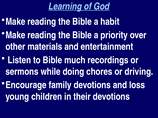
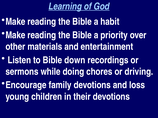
much: much -> down (75, 60)
